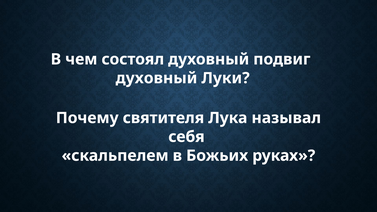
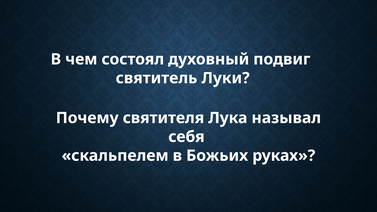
духовный: духовный -> святитель (157, 78)
